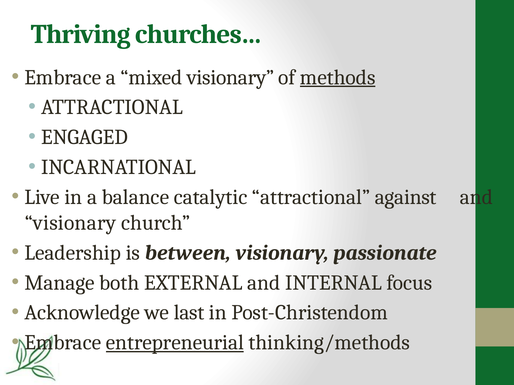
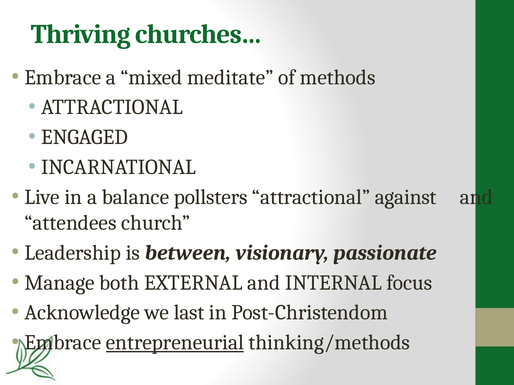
mixed visionary: visionary -> meditate (230, 77)
methods underline: present -> none (338, 77)
catalytic: catalytic -> pollsters (211, 197)
visionary: visionary -> attendees (70, 223)
